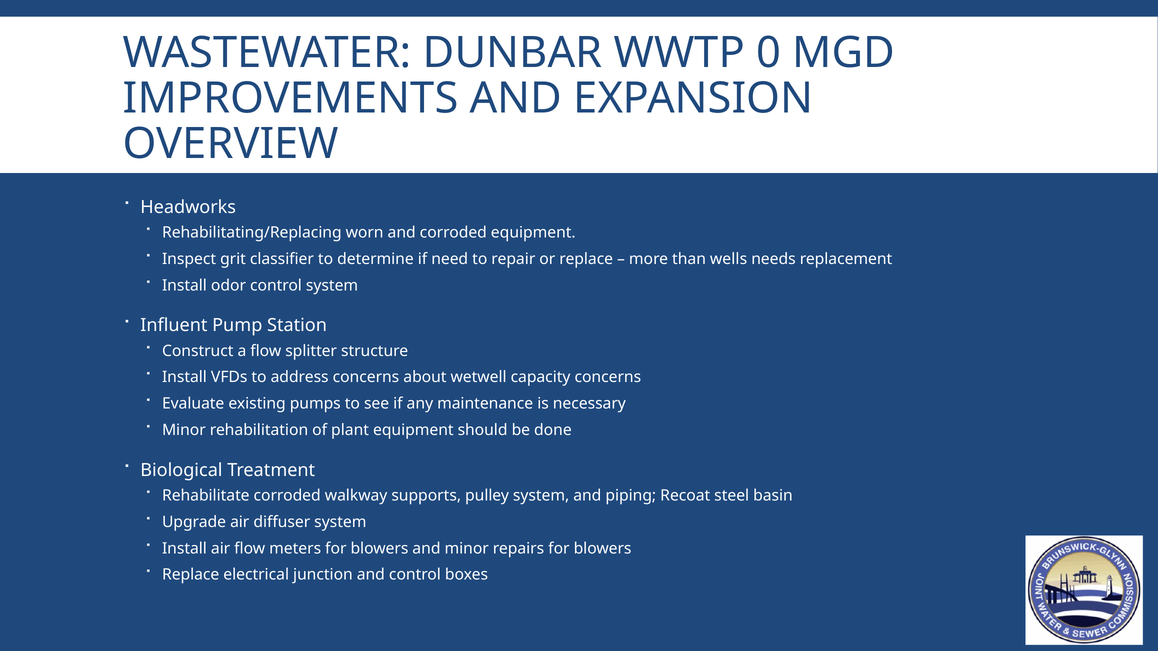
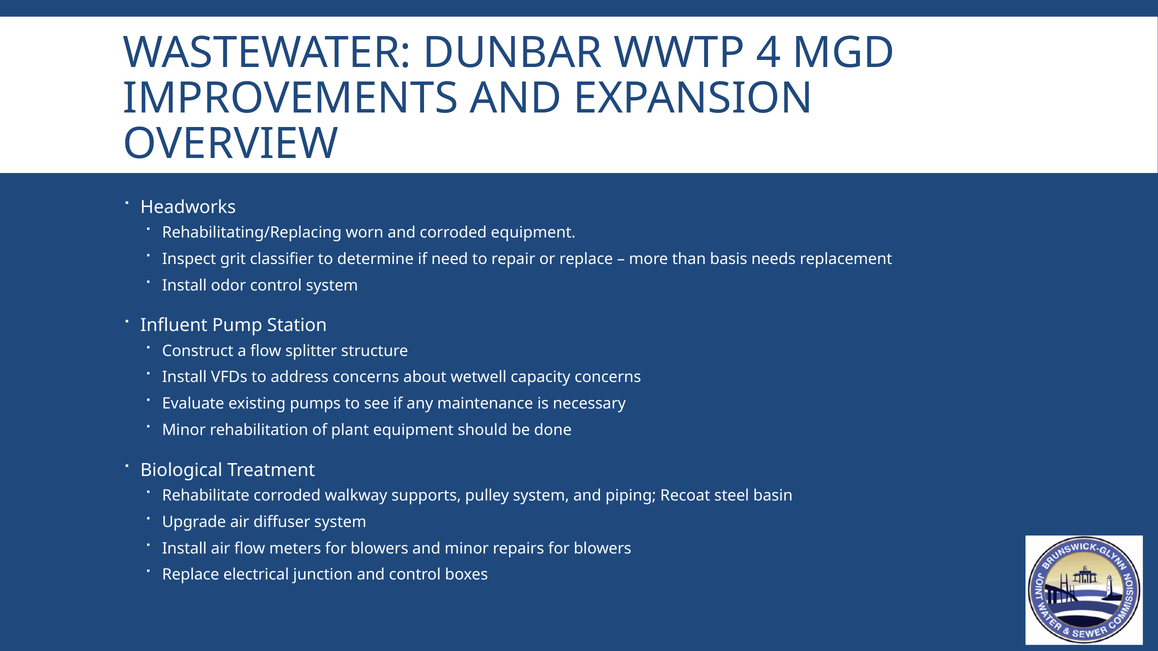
0: 0 -> 4 (769, 53)
wells: wells -> basis (729, 259)
